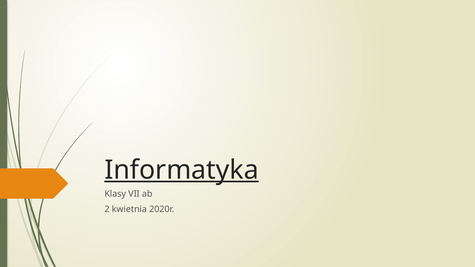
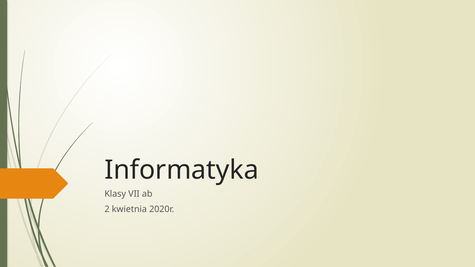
Informatyka underline: present -> none (182, 170)
